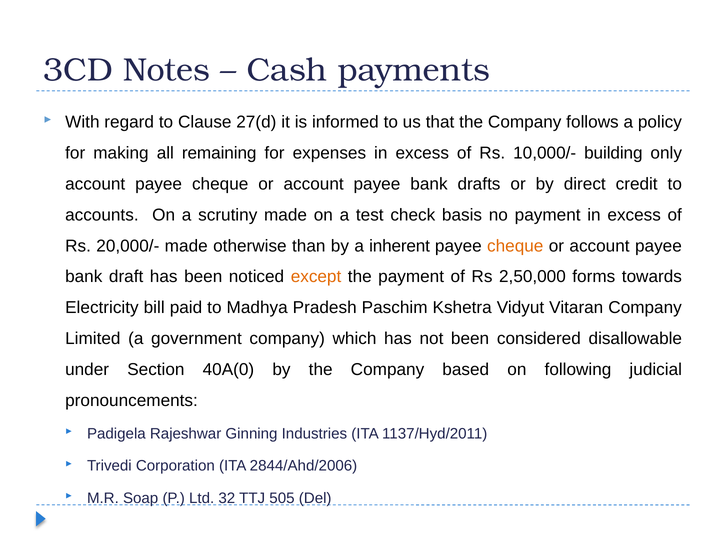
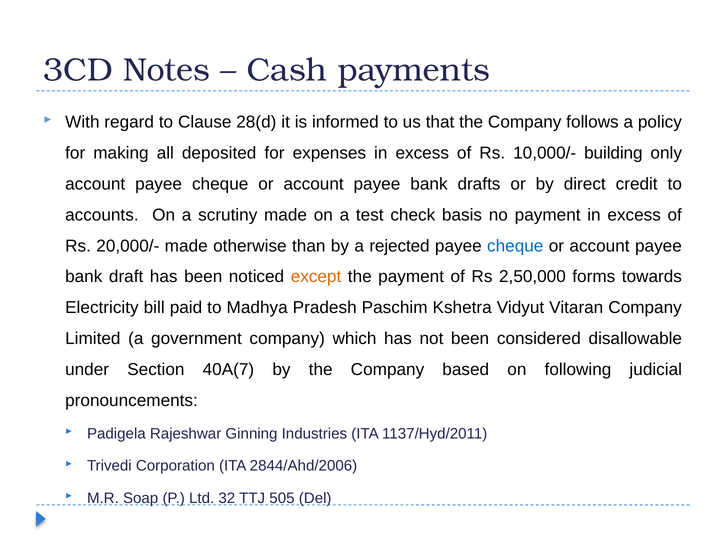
27(d: 27(d -> 28(d (256, 122)
remaining: remaining -> deposited (219, 153)
inherent: inherent -> rejected (399, 246)
cheque colour: orange -> blue (515, 246)
40A(0: 40A(0 -> 40A(7 (228, 369)
